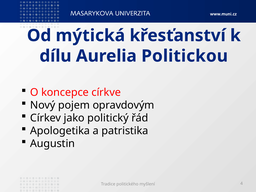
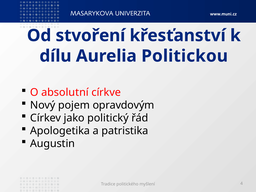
mýtická: mýtická -> stvoření (90, 36)
koncepce: koncepce -> absolutní (65, 92)
